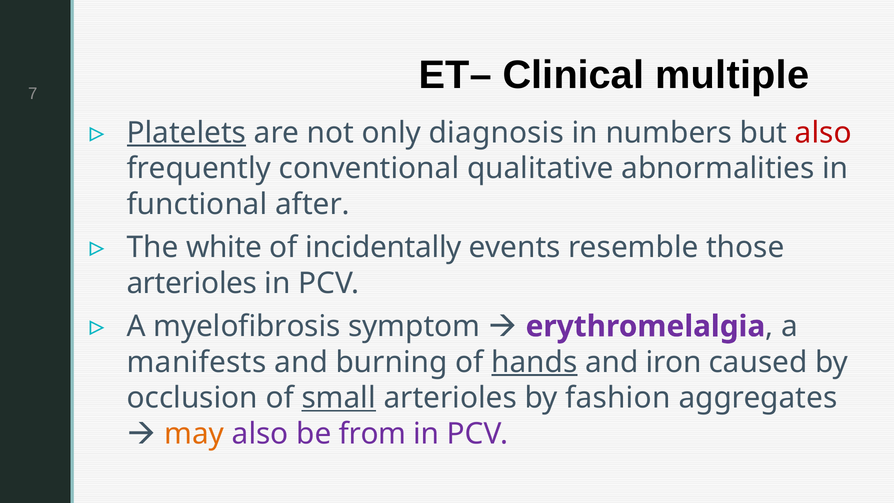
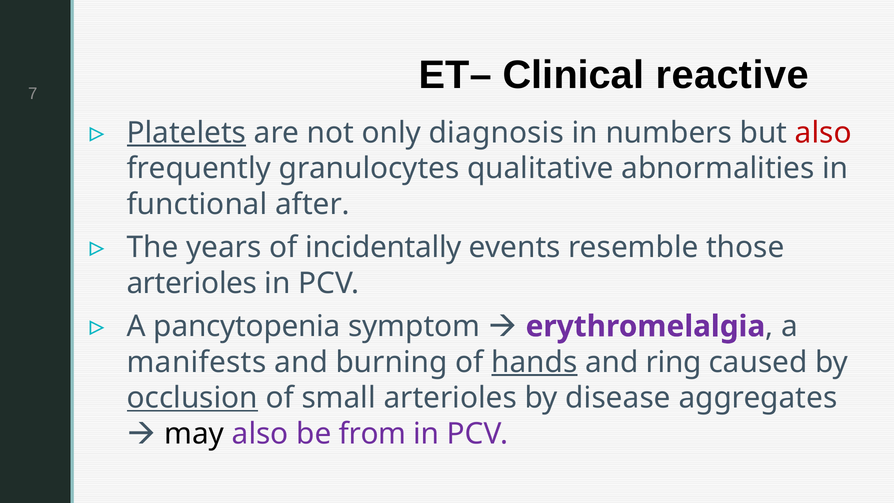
multiple: multiple -> reactive (732, 75)
conventional: conventional -> granulocytes (369, 168)
white: white -> years (224, 247)
myelofibrosis: myelofibrosis -> pancytopenia (247, 326)
iron: iron -> ring (674, 362)
occlusion underline: none -> present (192, 398)
small underline: present -> none (339, 398)
fashion: fashion -> disease (618, 398)
may colour: orange -> black (194, 434)
